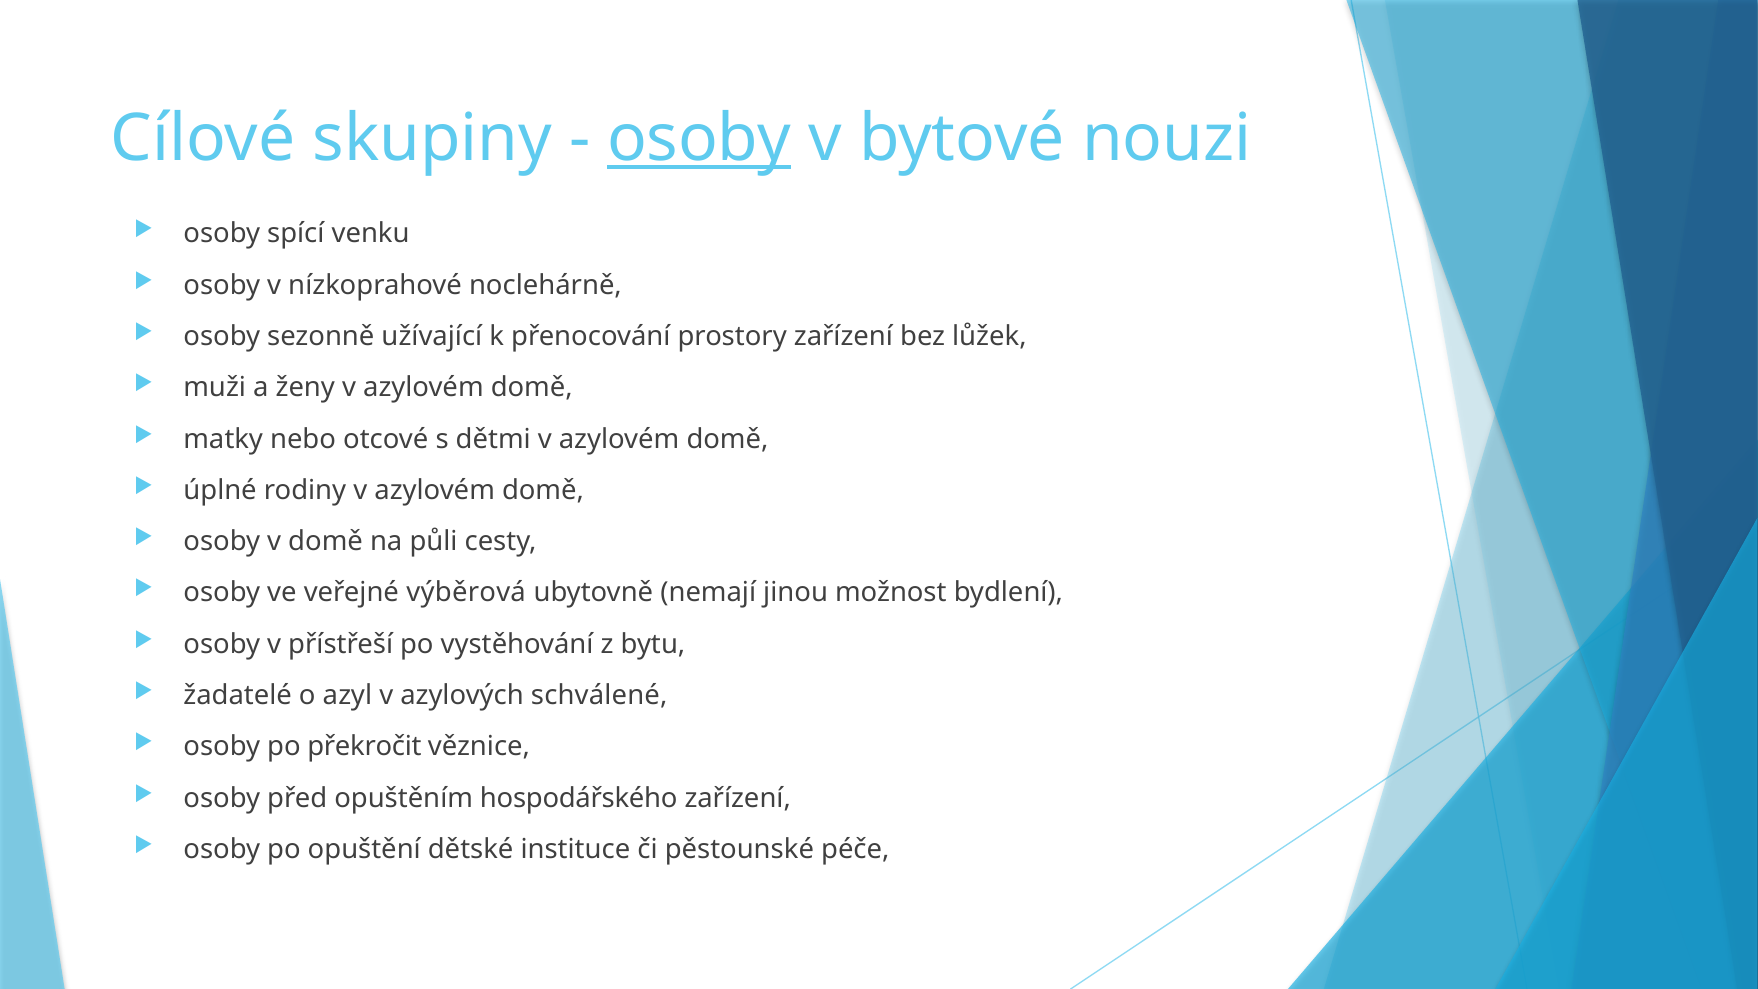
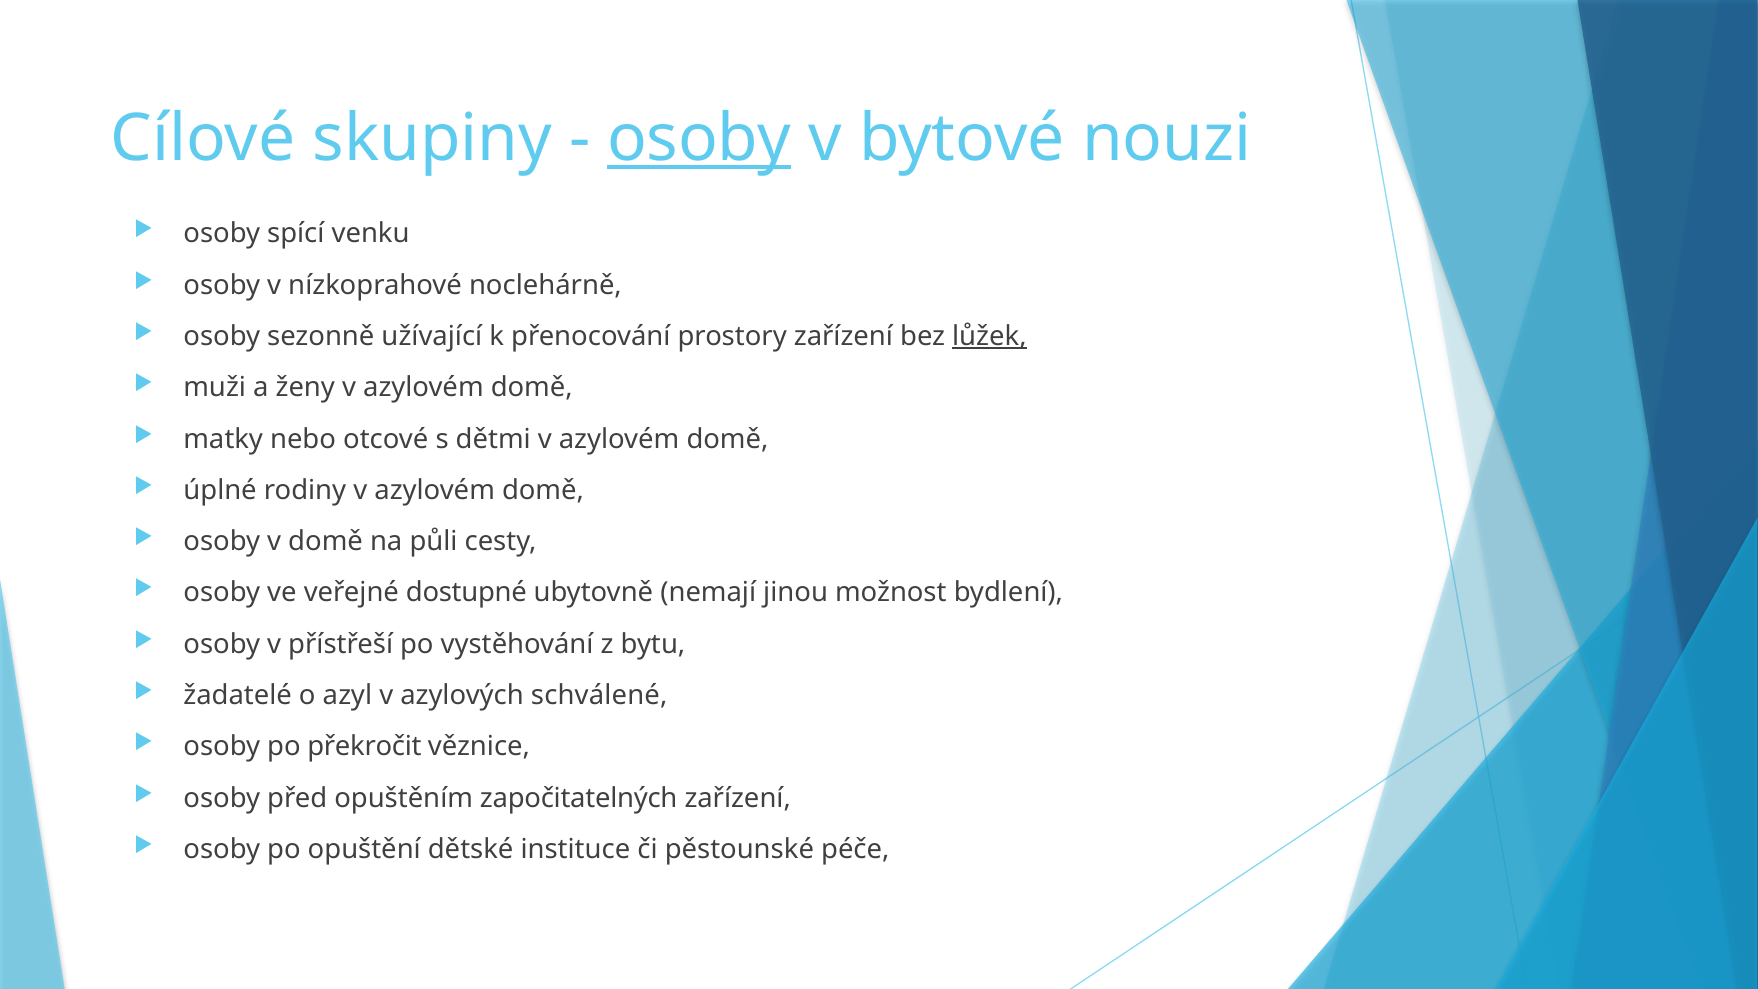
lůžek underline: none -> present (989, 336)
výběrová: výběrová -> dostupné (466, 593)
hospodářského: hospodářského -> započitatelných (579, 798)
